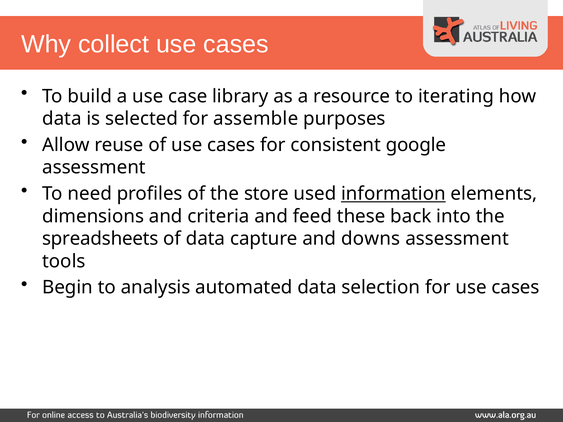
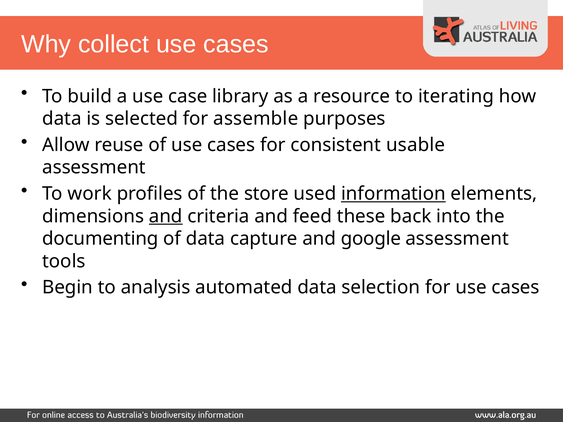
google: google -> usable (416, 145)
need: need -> work (90, 194)
and underline: none -> present (166, 216)
spreadsheets: spreadsheets -> documenting (100, 239)
downs: downs -> google (371, 239)
